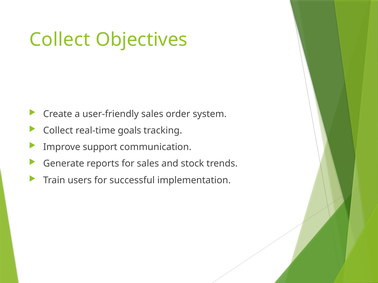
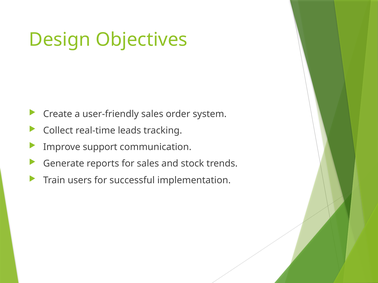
Collect: Collect -> Design (60, 40)
goals: goals -> leads (129, 131)
